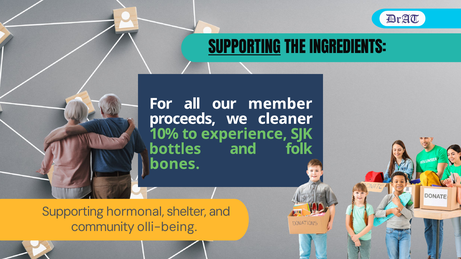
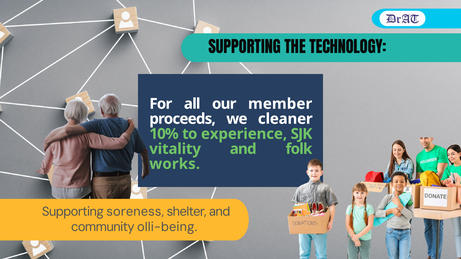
SUPPORTING underline: present -> none (245, 48)
INGREDIENTS: INGREDIENTS -> TECHNOLOGY (348, 48)
bottles: bottles -> vitality (175, 149)
bones: bones -> works (175, 164)
hormonal: hormonal -> soreness (135, 212)
